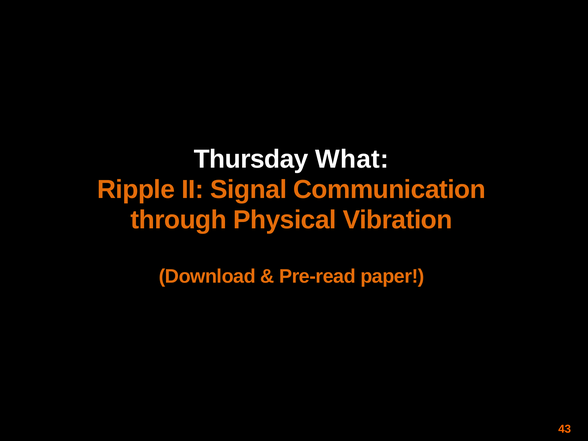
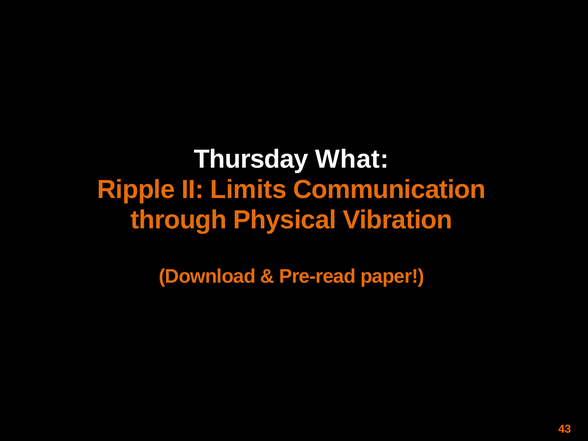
Signal: Signal -> Limits (248, 189)
